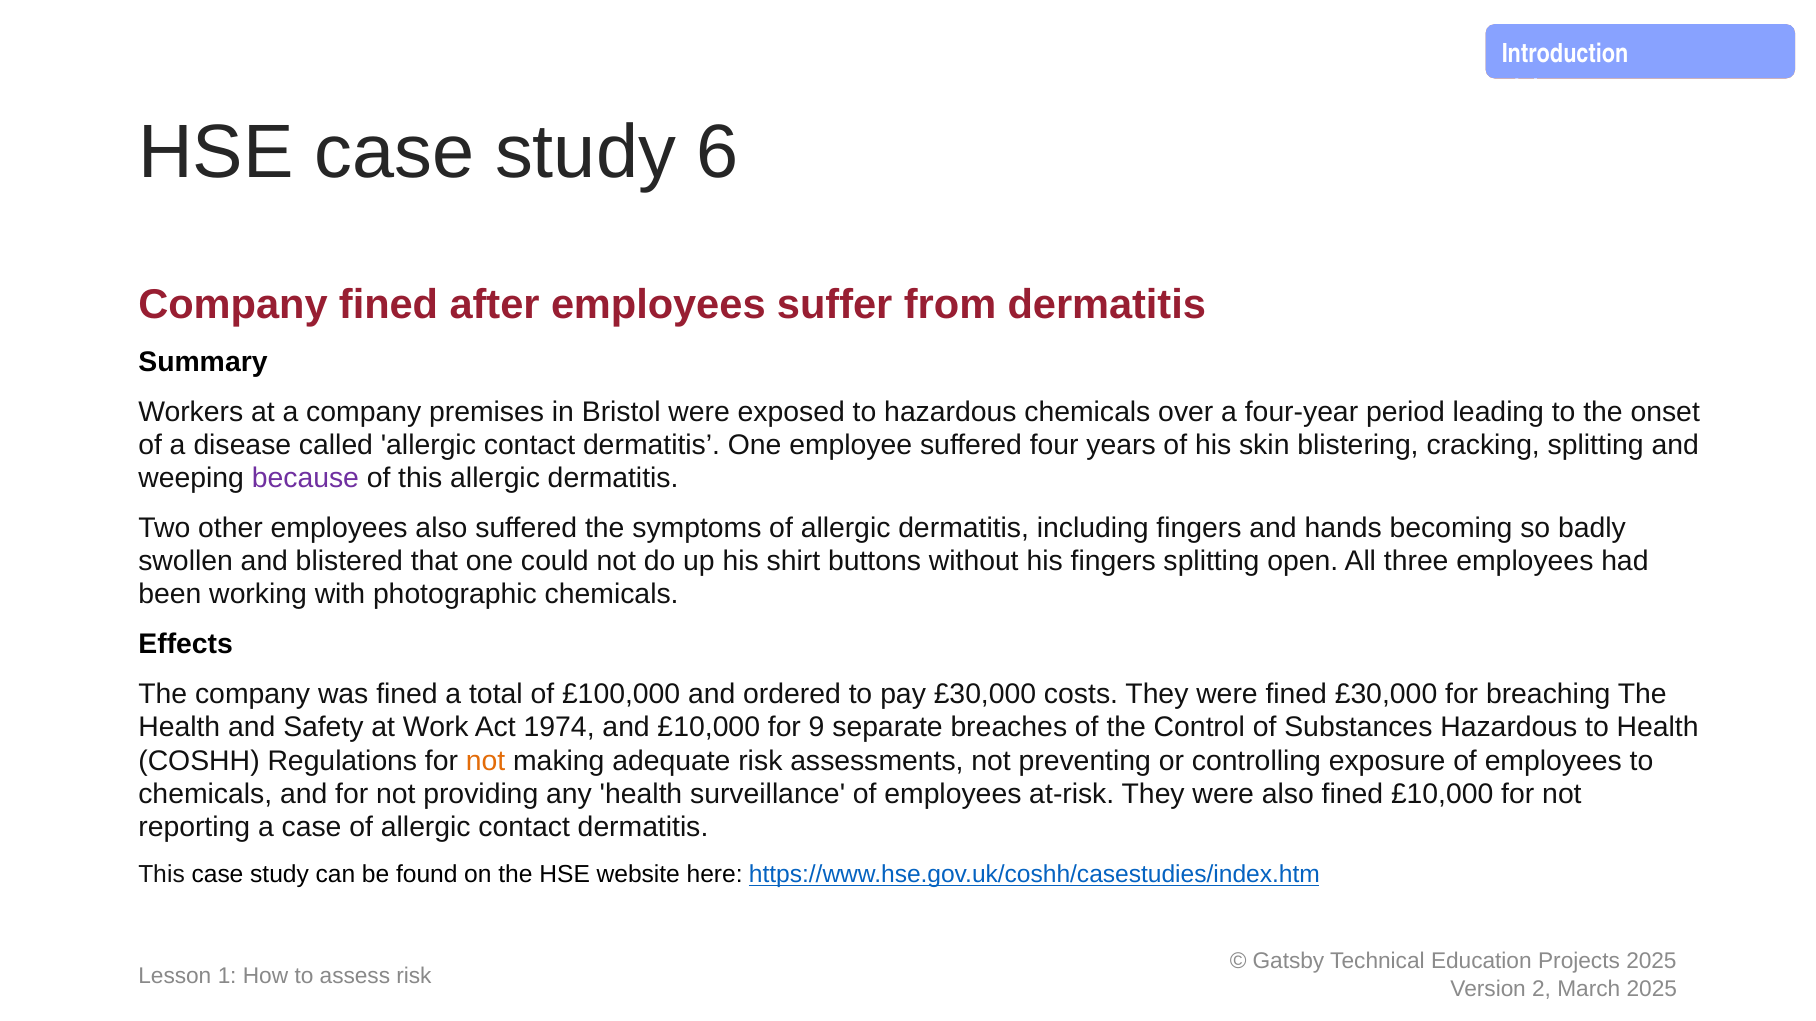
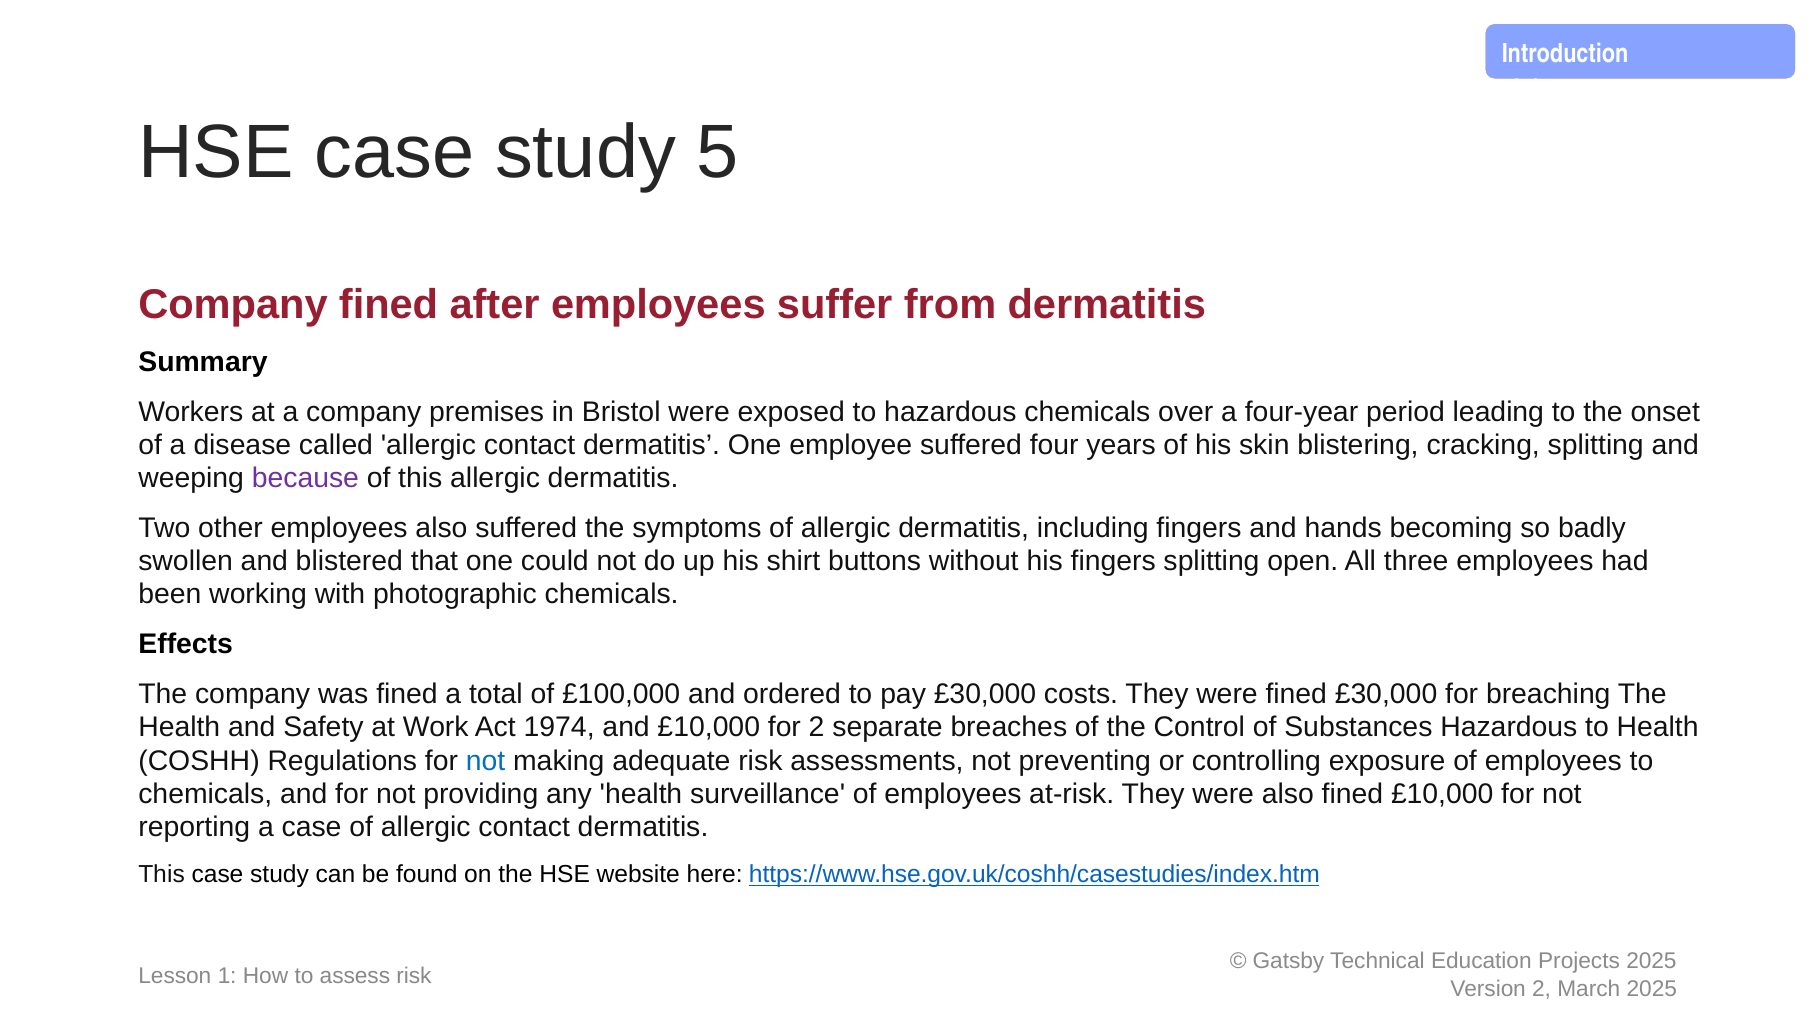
6: 6 -> 5 (718, 153)
for 9: 9 -> 2 (817, 728)
not colour: orange -> blue (485, 761)
